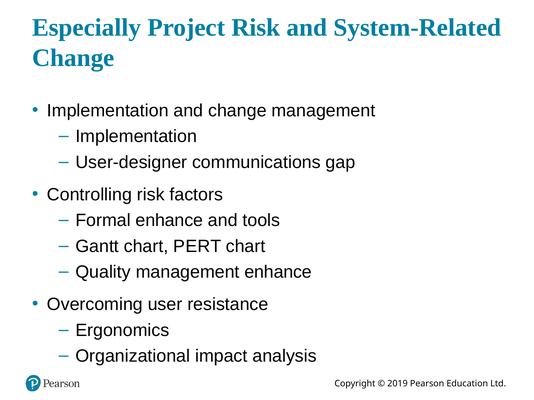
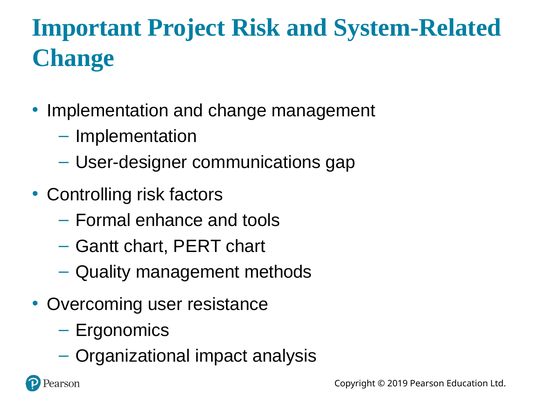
Especially: Especially -> Important (87, 28)
management enhance: enhance -> methods (278, 272)
